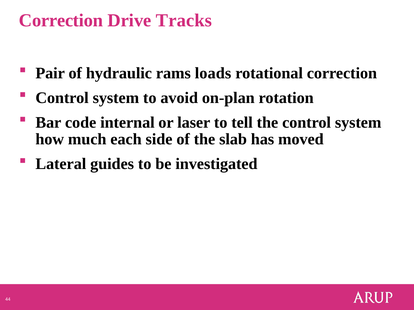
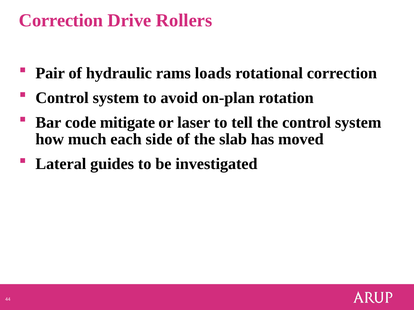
Tracks: Tracks -> Rollers (184, 21)
internal: internal -> mitigate (128, 123)
